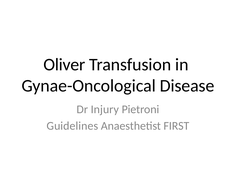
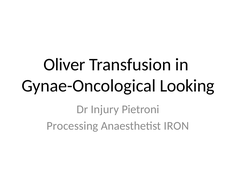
Disease: Disease -> Looking (187, 86)
Guidelines: Guidelines -> Processing (72, 126)
FIRST: FIRST -> IRON (176, 126)
